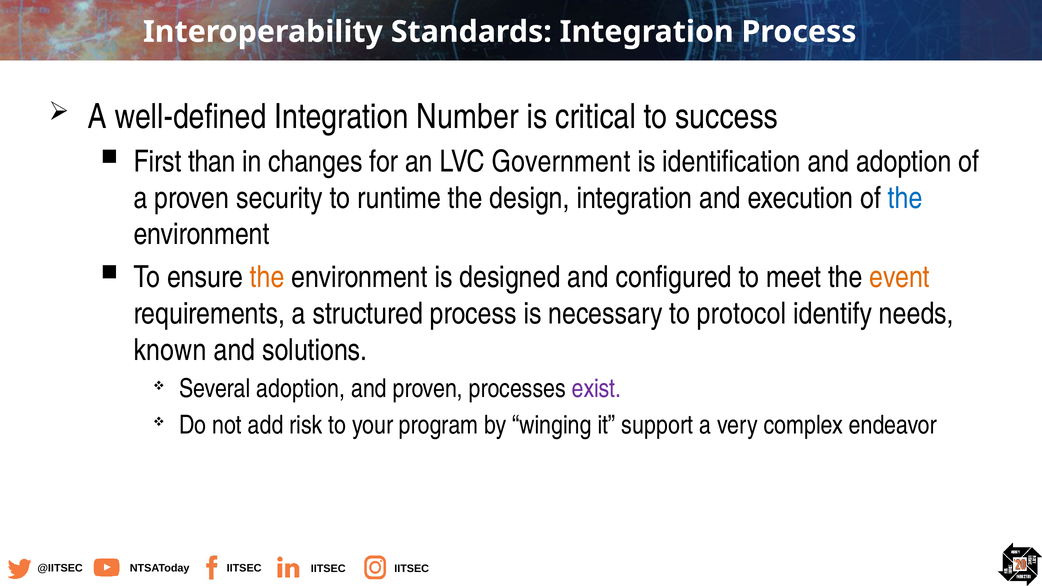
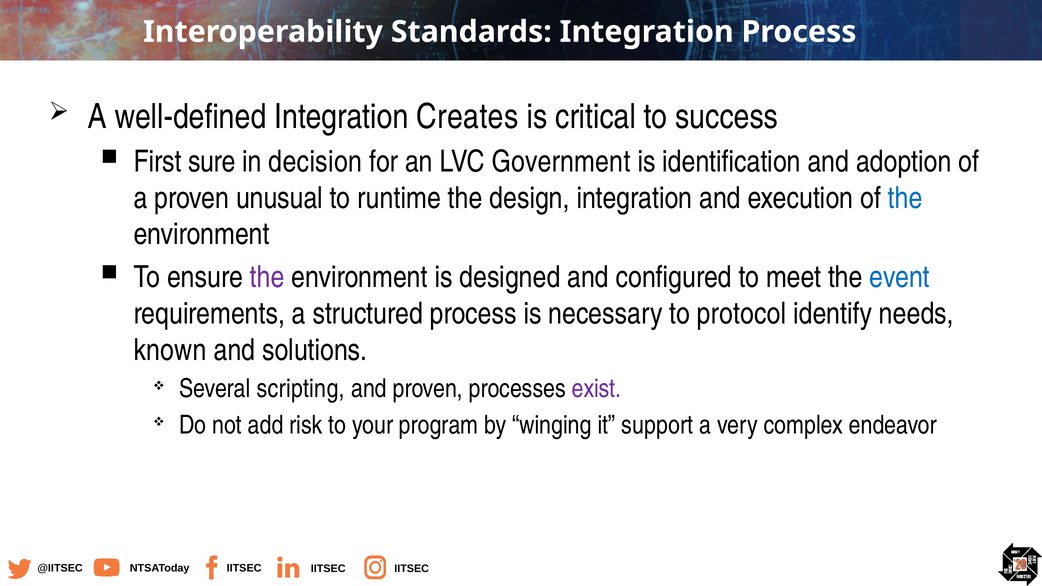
Number: Number -> Creates (467, 117)
than: than -> sure (212, 162)
changes: changes -> decision (315, 162)
security: security -> unusual (280, 198)
the colour: orange -> purple (267, 277)
event colour: orange -> blue (900, 277)
Several adoption: adoption -> scripting (301, 389)
